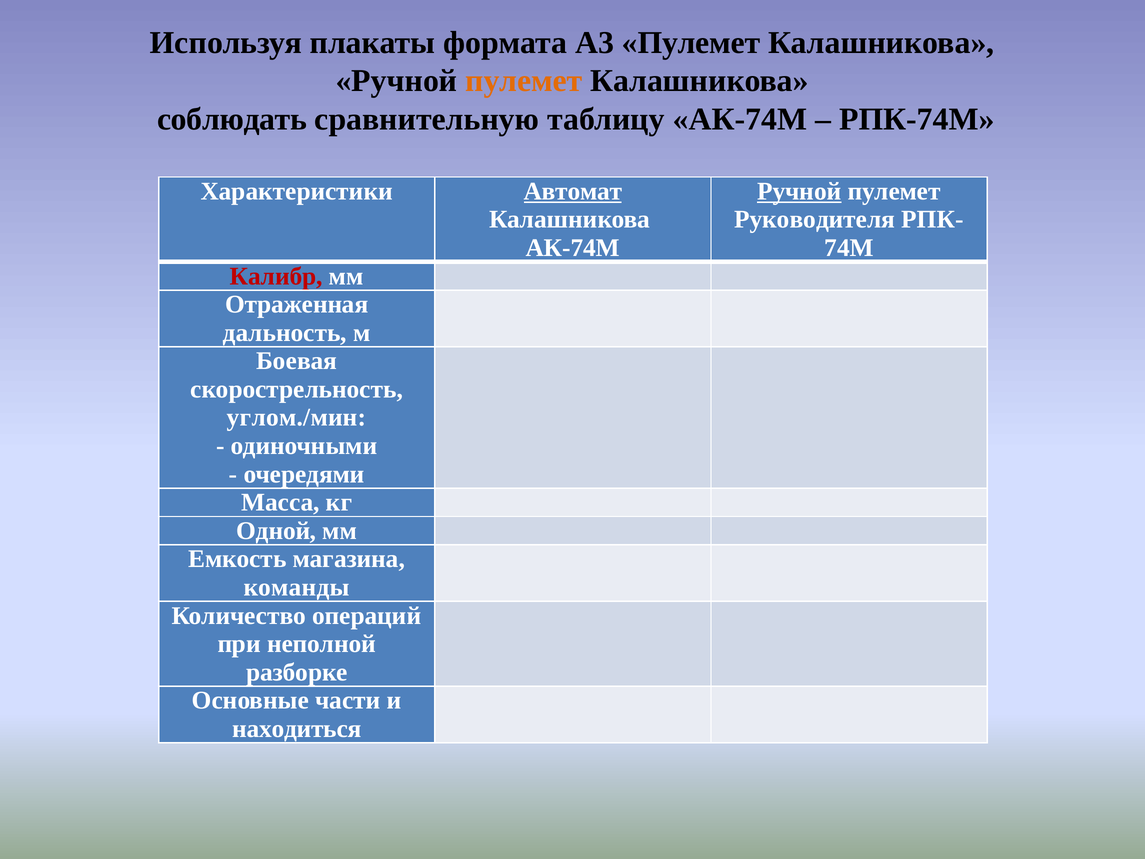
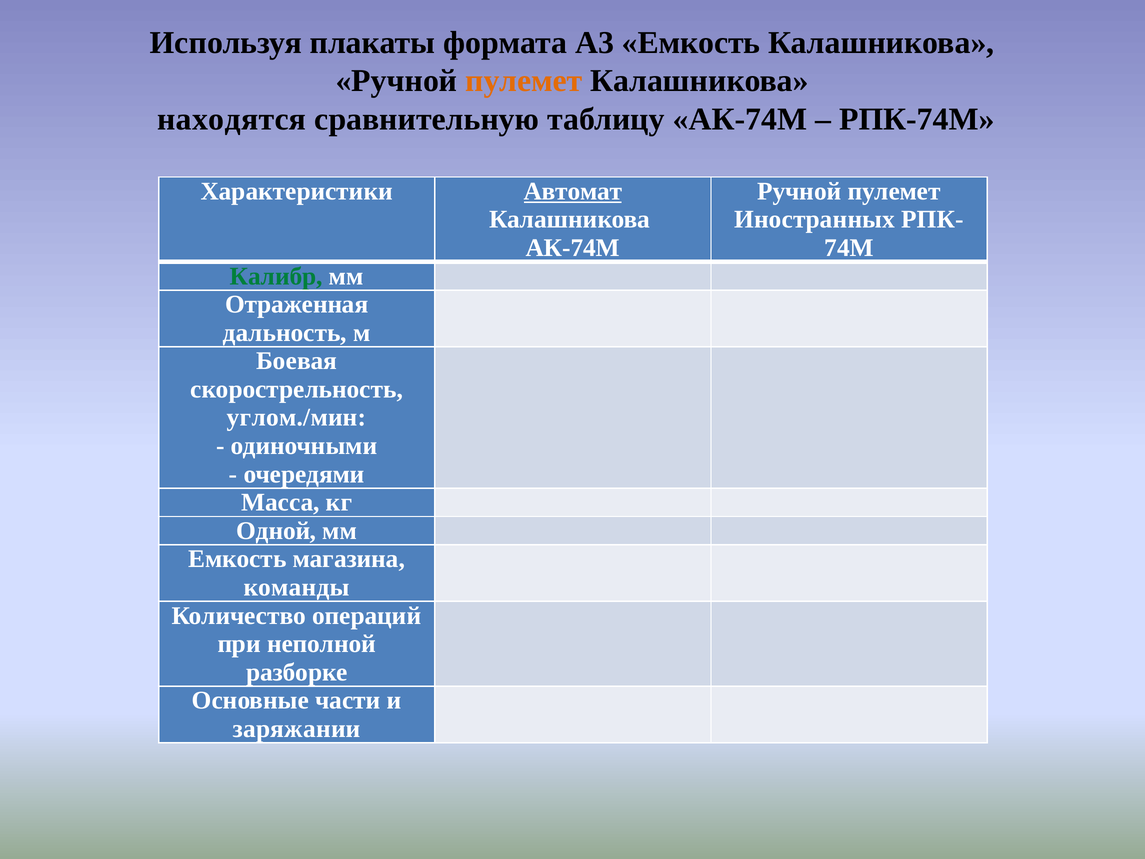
А3 Пулемет: Пулемет -> Емкость (691, 43)
соблюдать: соблюдать -> находятся (232, 119)
Ручной underline: present -> none (799, 191)
Руководителя: Руководителя -> Иностранных (815, 219)
Калибр colour: red -> green (276, 276)
находиться: находиться -> заряжании (297, 729)
